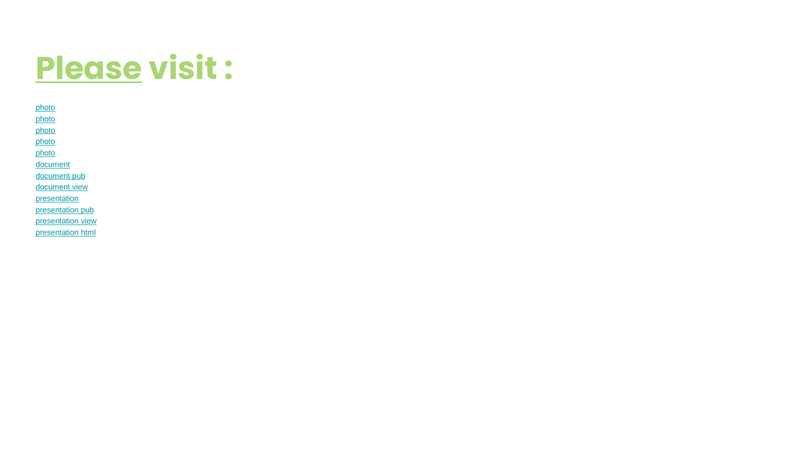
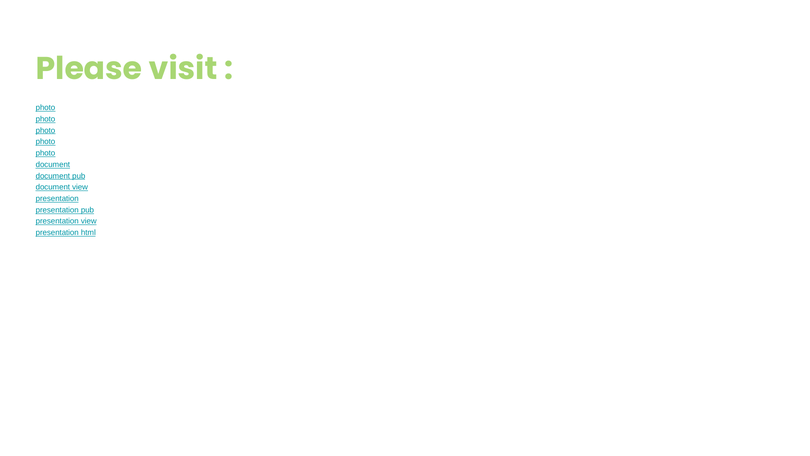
Please underline: present -> none (89, 69)
